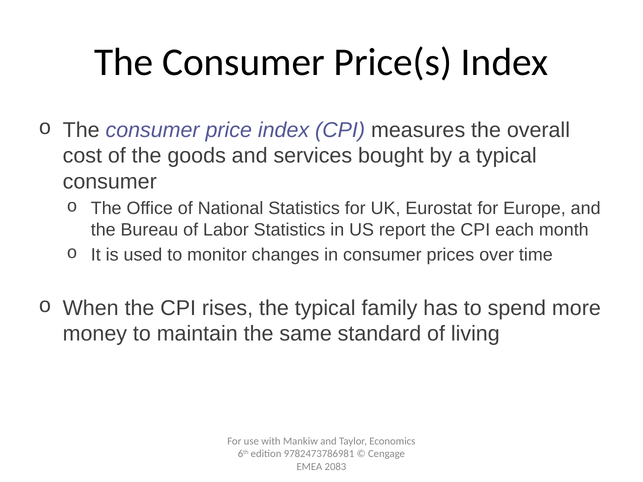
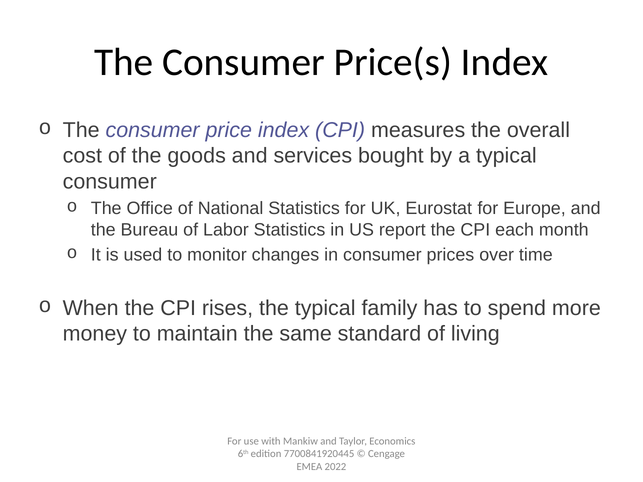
9782473786981: 9782473786981 -> 7700841920445 (319, 454)
2083: 2083 -> 2022 (335, 467)
